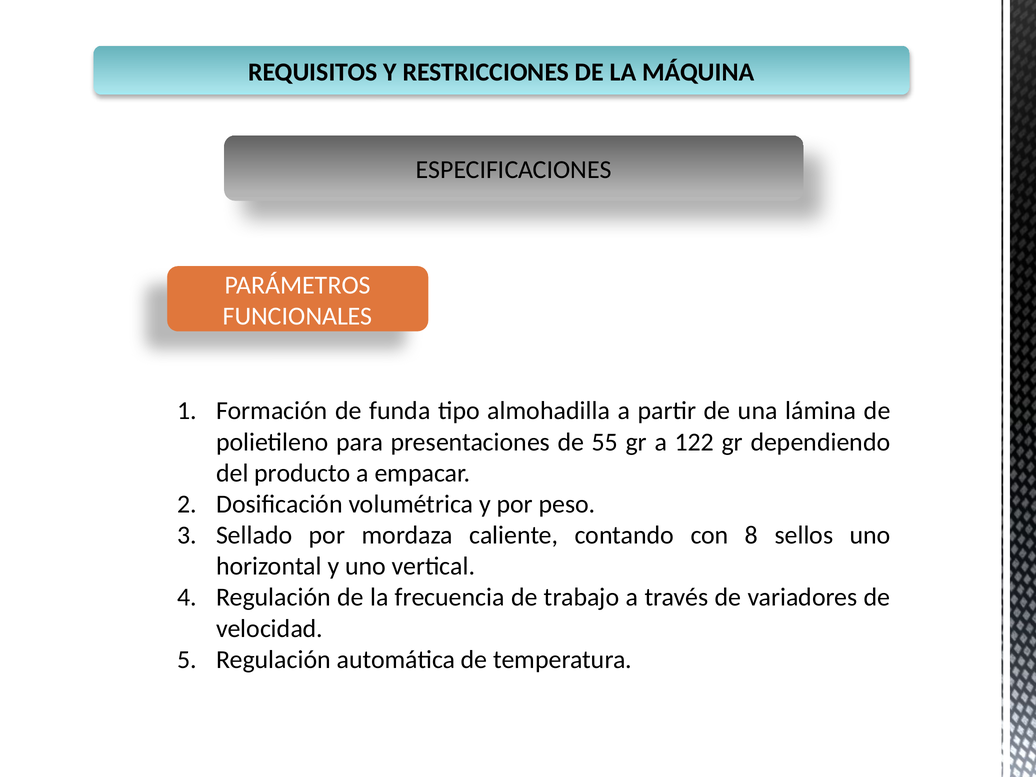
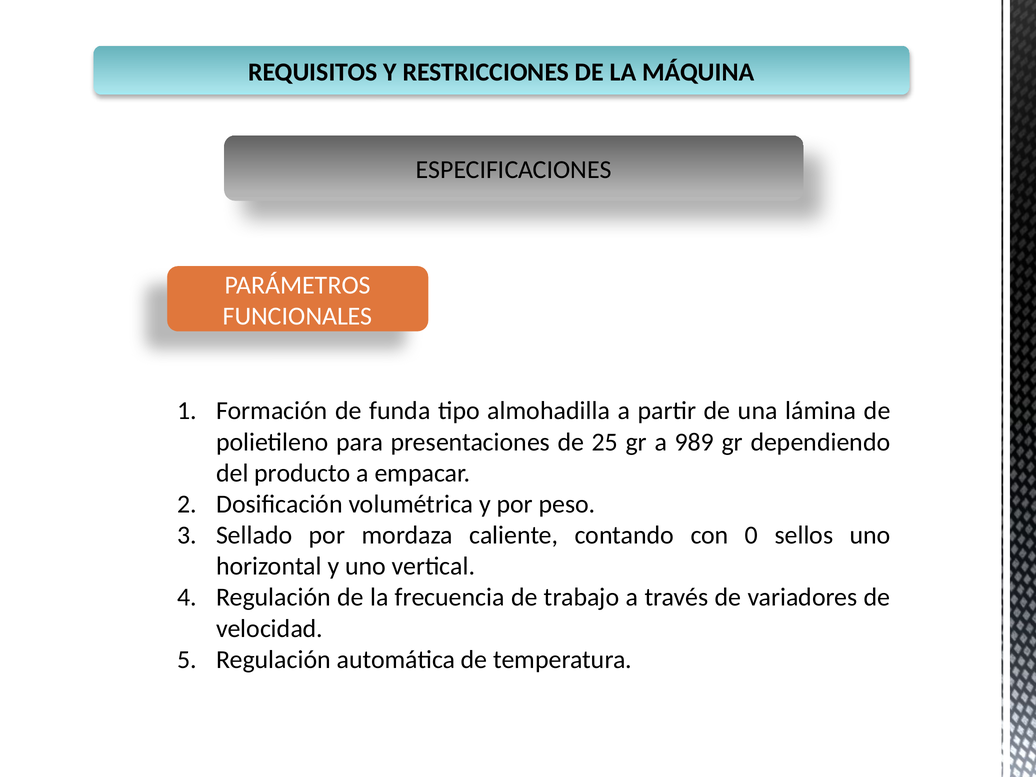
55: 55 -> 25 (605, 442)
122: 122 -> 989 (694, 442)
8: 8 -> 0 (752, 535)
